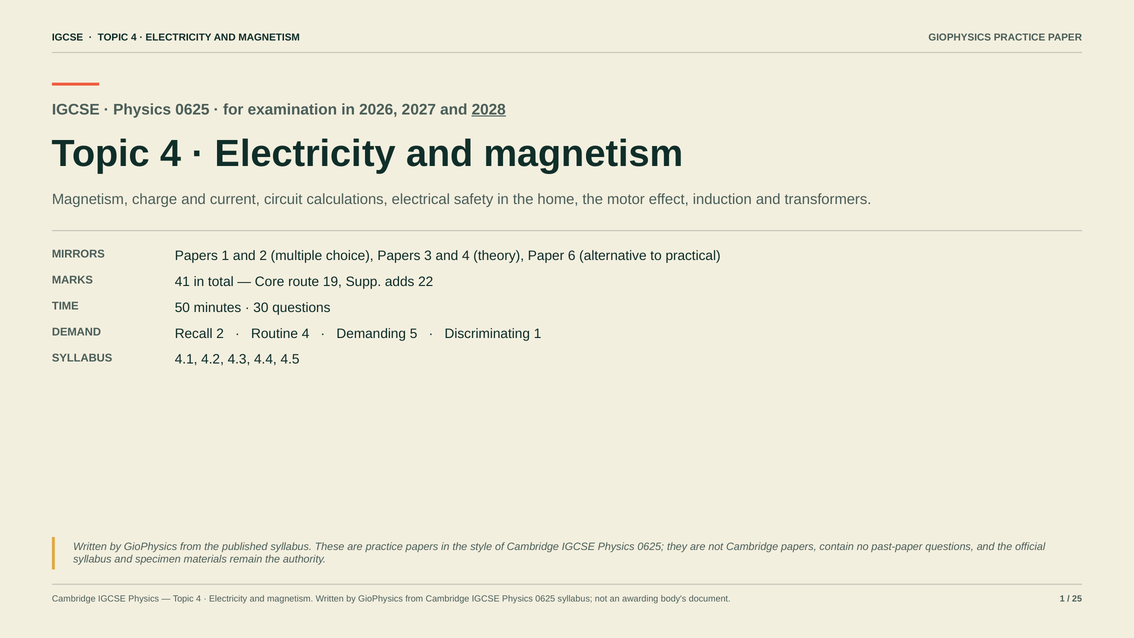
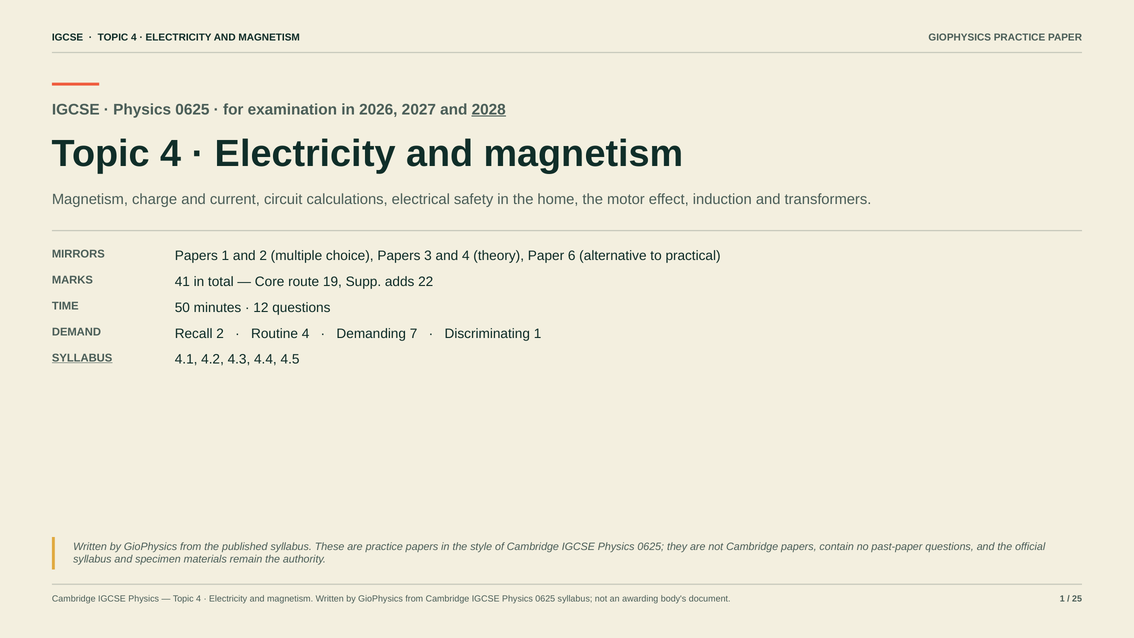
30: 30 -> 12 (261, 308)
5: 5 -> 7 (414, 333)
SYLLABUS underline: none -> present (82, 358)
